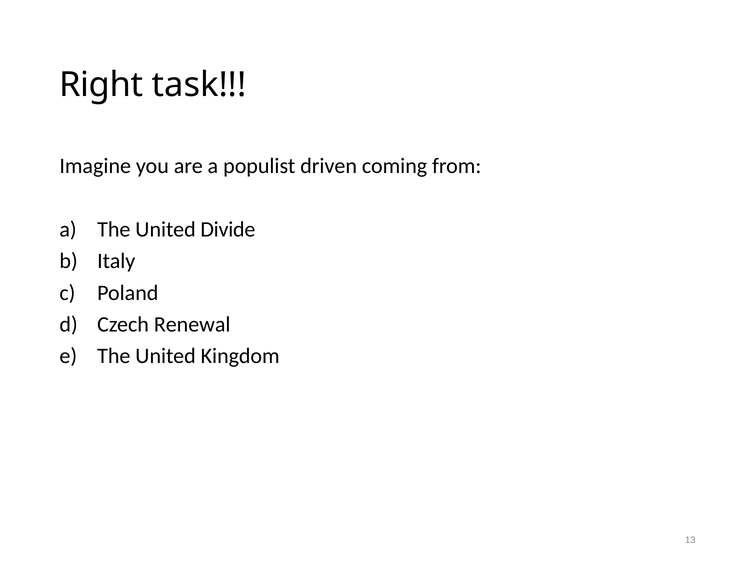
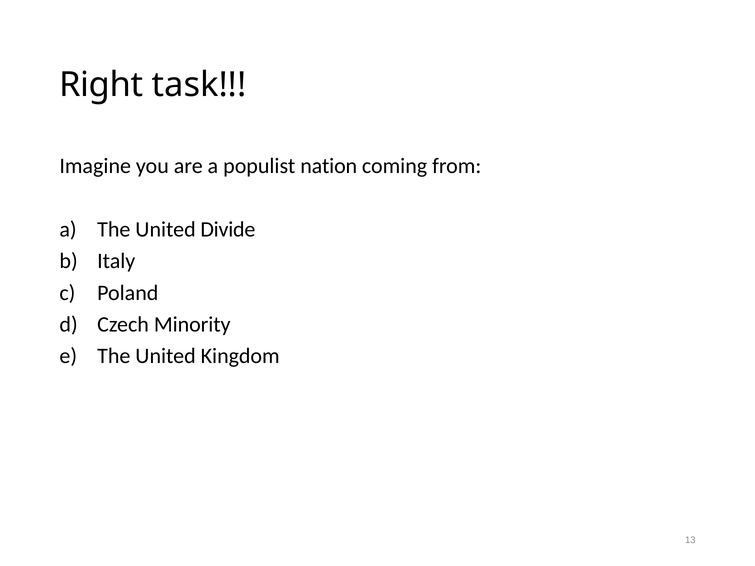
driven: driven -> nation (329, 166)
Renewal: Renewal -> Minority (192, 325)
